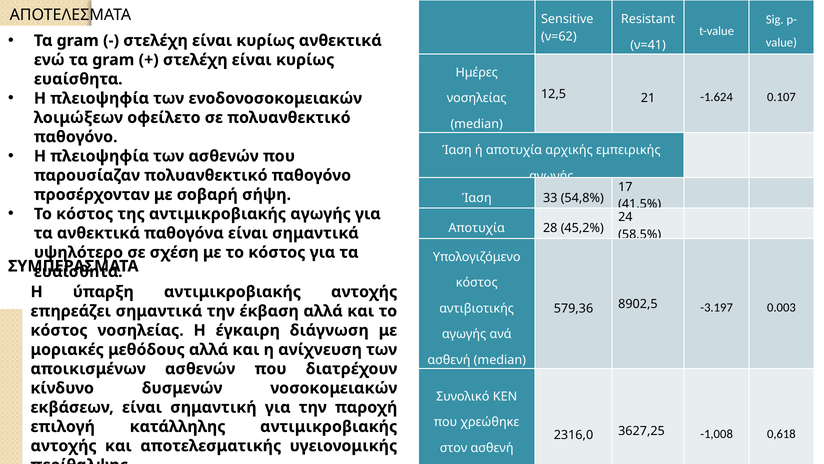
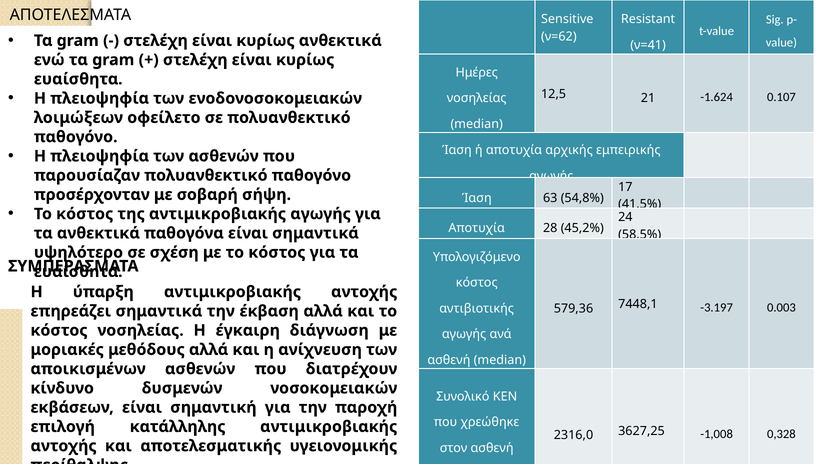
33: 33 -> 63 (550, 198)
8902,5: 8902,5 -> 7448,1 (638, 304)
0,618: 0,618 -> 0,328 (781, 434)
